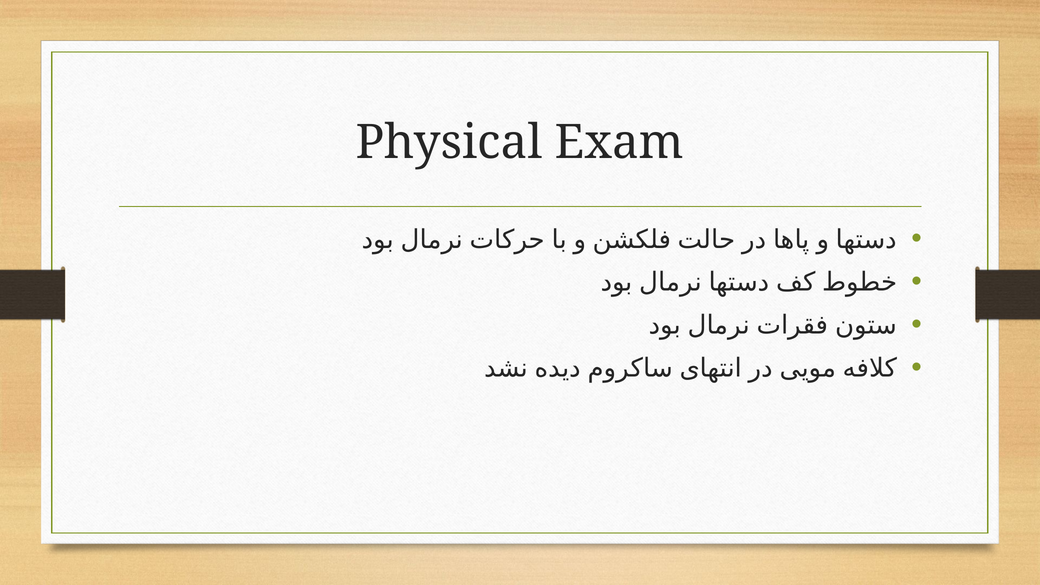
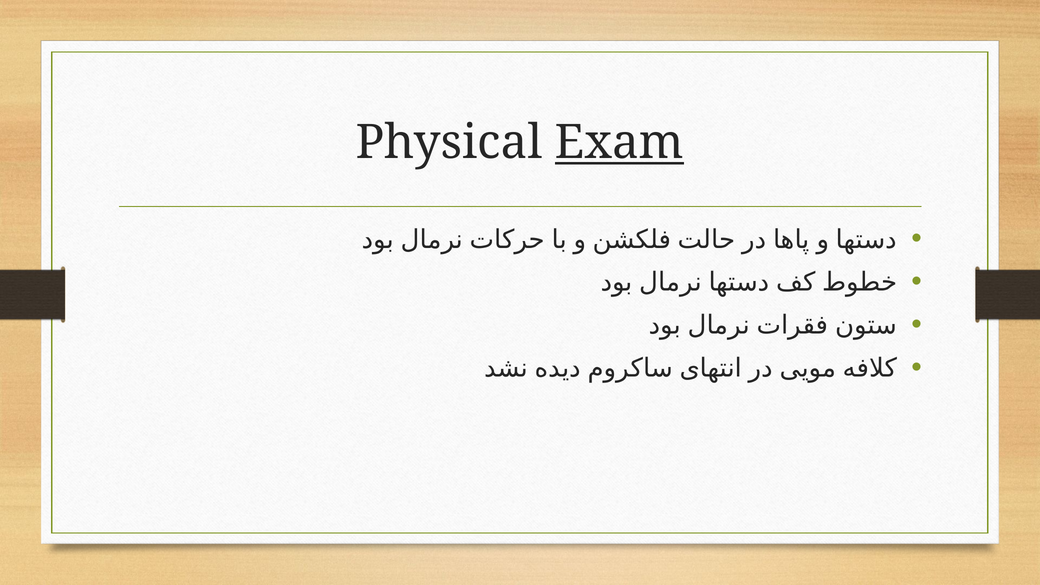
Exam underline: none -> present (619, 143)
